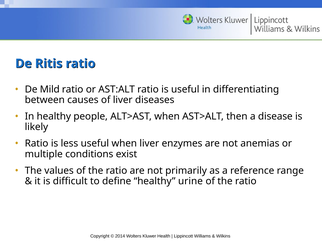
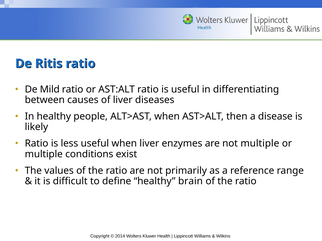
not anemias: anemias -> multiple (260, 144)
urine: urine -> brain (190, 181)
